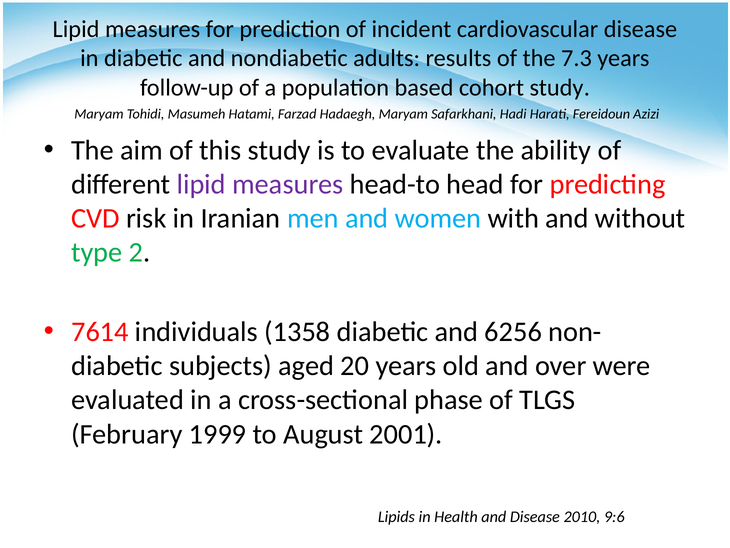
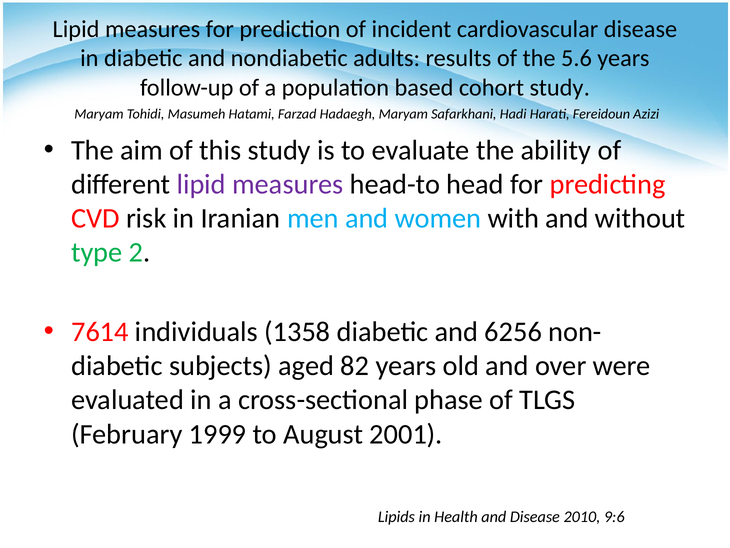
7.3: 7.3 -> 5.6 (576, 58)
20: 20 -> 82 (355, 366)
